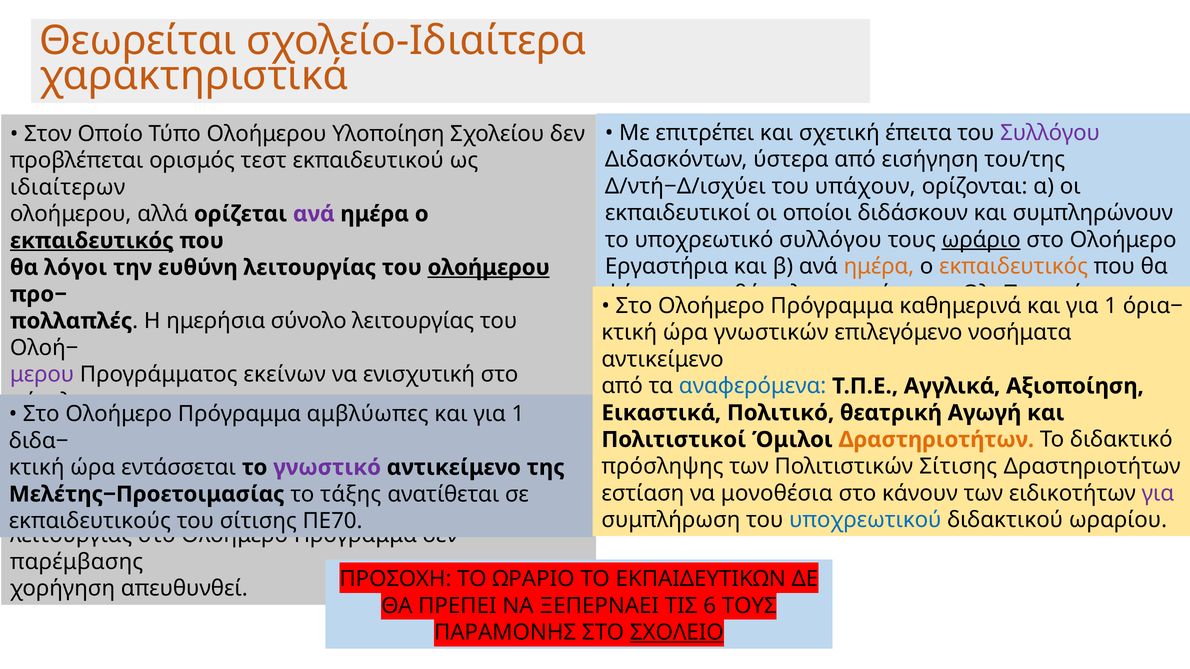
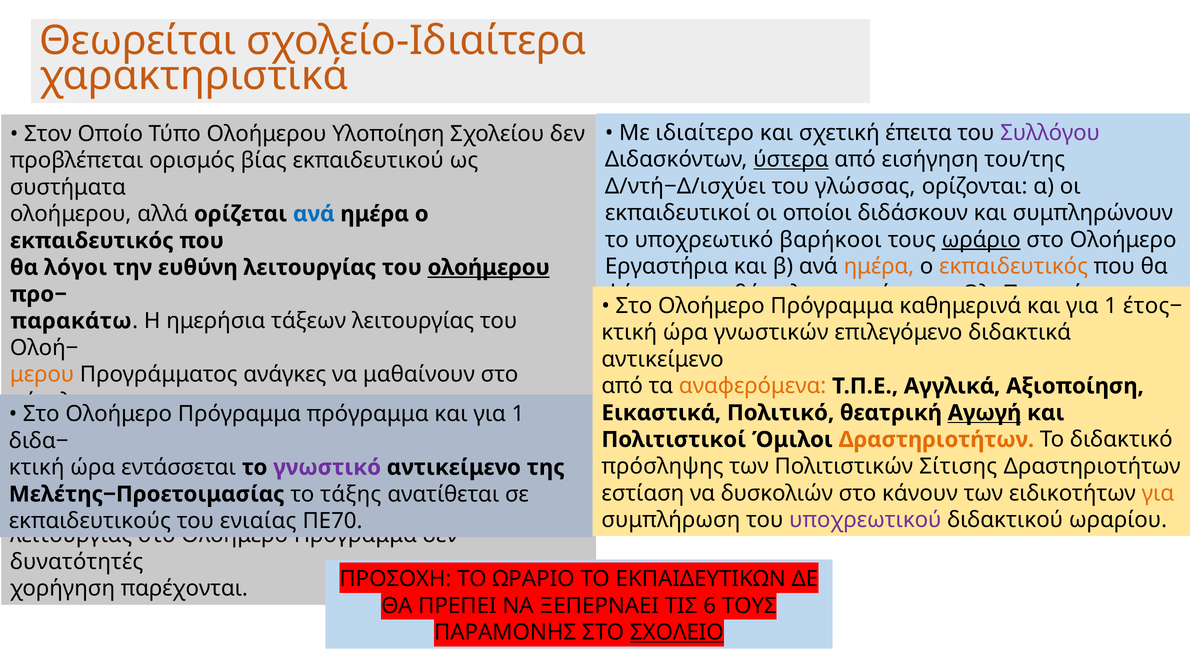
επιτρέπει: επιτρέπει -> ιδιαίτερο (705, 133)
ύστερα underline: none -> present (791, 160)
τεστ: τεστ -> βίας (264, 161)
υπάχουν: υπάχουν -> γλώσσας (865, 186)
ιδιαίτερων: ιδιαίτερων -> συστήματα (68, 187)
ανά colour: purple -> blue (314, 214)
υποχρεωτικό συλλόγου: συλλόγου -> βαρήκοοι (830, 240)
εκπαιδευτικός underline: present -> none (92, 241)
όρια−: όρια− -> έτος− (1153, 306)
πολλαπλές: πολλαπλές -> παρακάτω (71, 321)
ημερήσια σύνολο: σύνολο -> τάξεων (309, 321)
νοσήματα: νοσήματα -> διδακτικά (1020, 333)
μερου colour: purple -> orange (42, 375)
εκείνων: εκείνων -> ανάγκες (285, 375)
ενισχυτική: ενισχυτική -> μαθαίνουν (419, 375)
αναφερόμενα colour: blue -> orange (753, 386)
αμβλύωπες: αμβλύωπες -> πρόγραμμα (368, 414)
Αγωγή underline: none -> present (985, 413)
μονοθέσια: μονοθέσια -> δυσκολιών (777, 493)
για colour: purple -> orange (1158, 493)
υποχρεωτικού colour: blue -> purple (865, 520)
του σίτισης: σίτισης -> ενιαίας (258, 521)
παρέμβασης: παρέμβασης -> δυνατότητές (77, 562)
απευθυνθεί: απευθυνθεί -> παρέχονται (184, 589)
